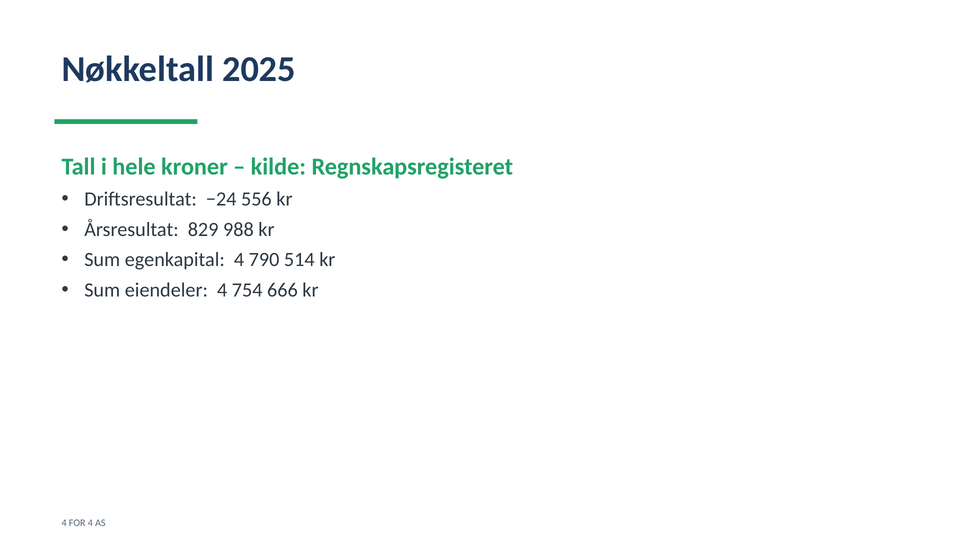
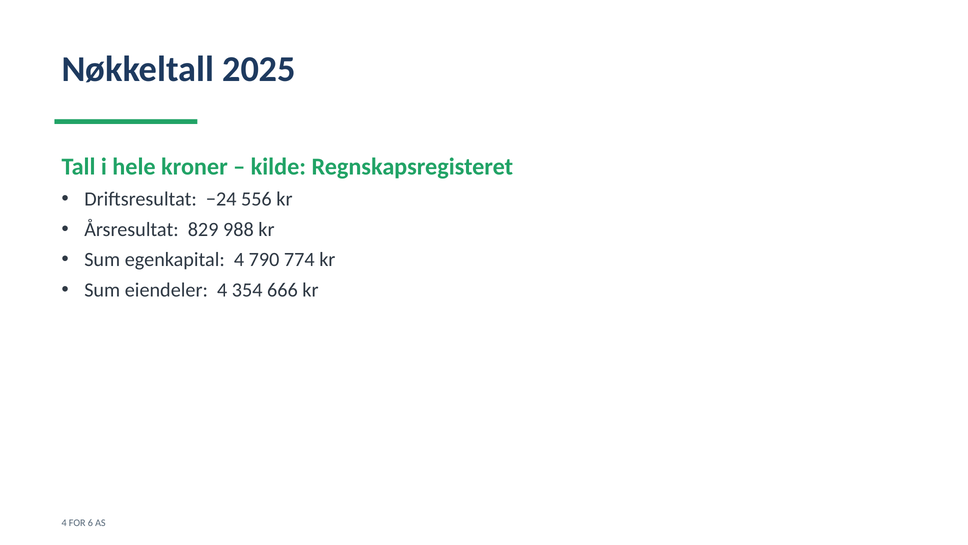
514: 514 -> 774 (299, 260)
754: 754 -> 354 (247, 290)
FOR 4: 4 -> 6 (90, 522)
